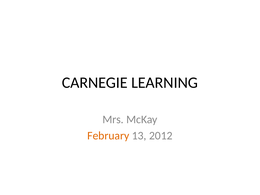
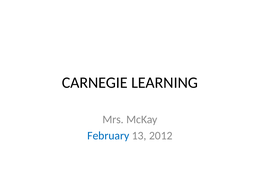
February colour: orange -> blue (108, 136)
